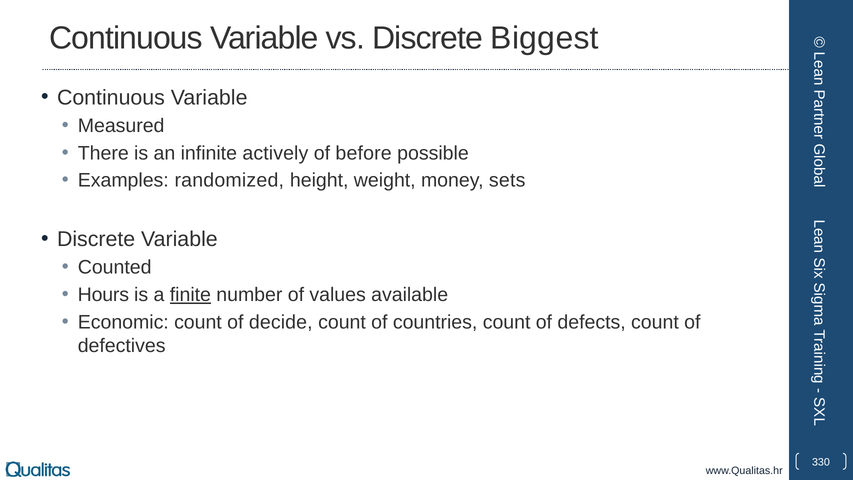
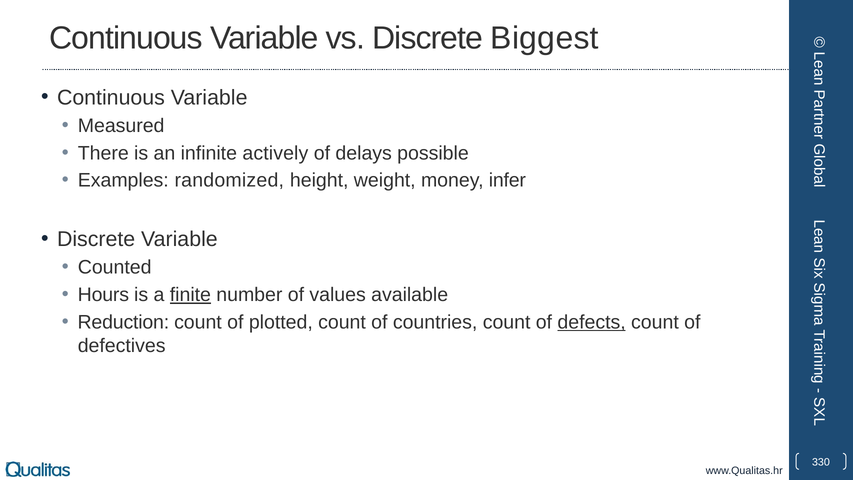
before: before -> delays (364, 153)
sets: sets -> infer (507, 180)
Economic: Economic -> Reduction (123, 322)
decide: decide -> plotted (281, 322)
defects underline: none -> present (592, 322)
